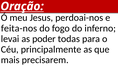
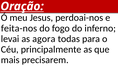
poder: poder -> agora (44, 39)
